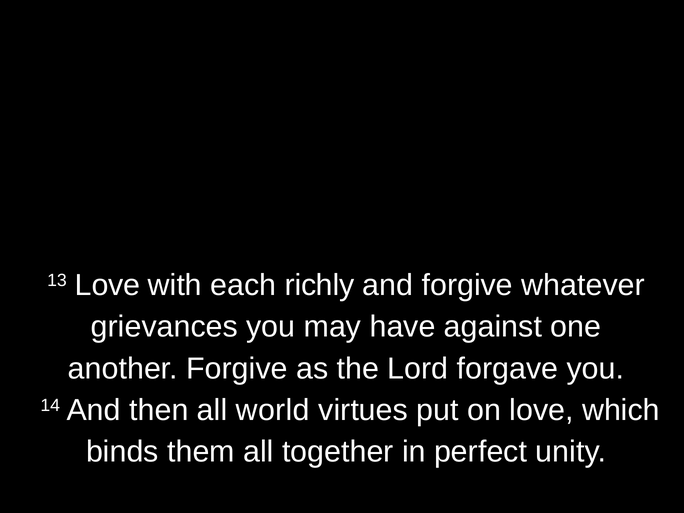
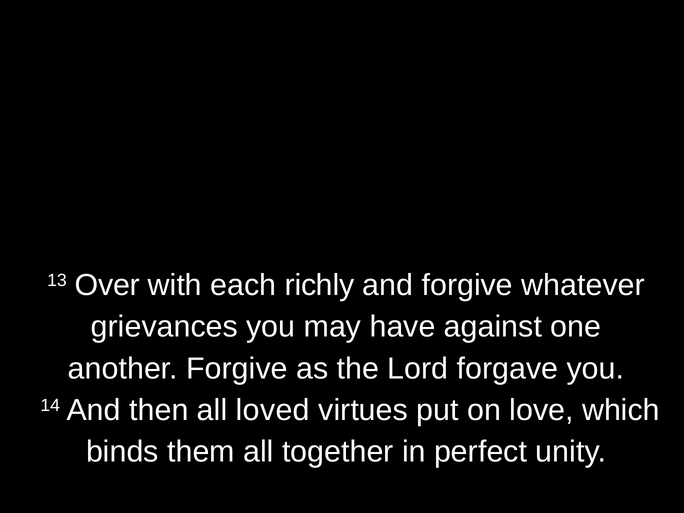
13 Love: Love -> Over (107, 285)
world: world -> loved (273, 410)
